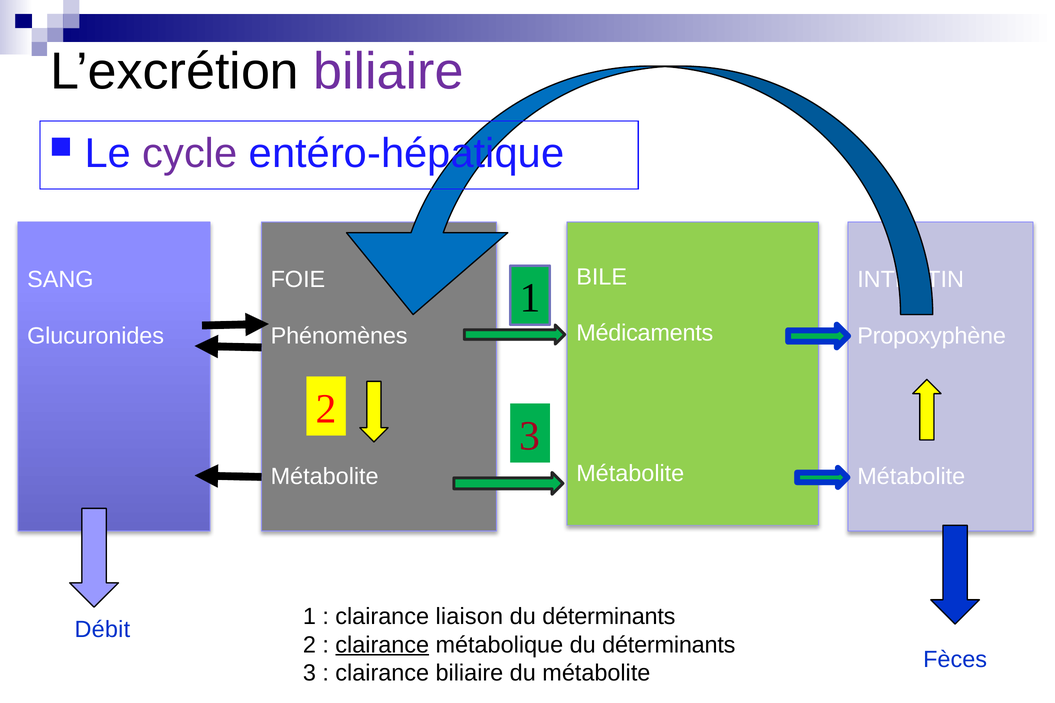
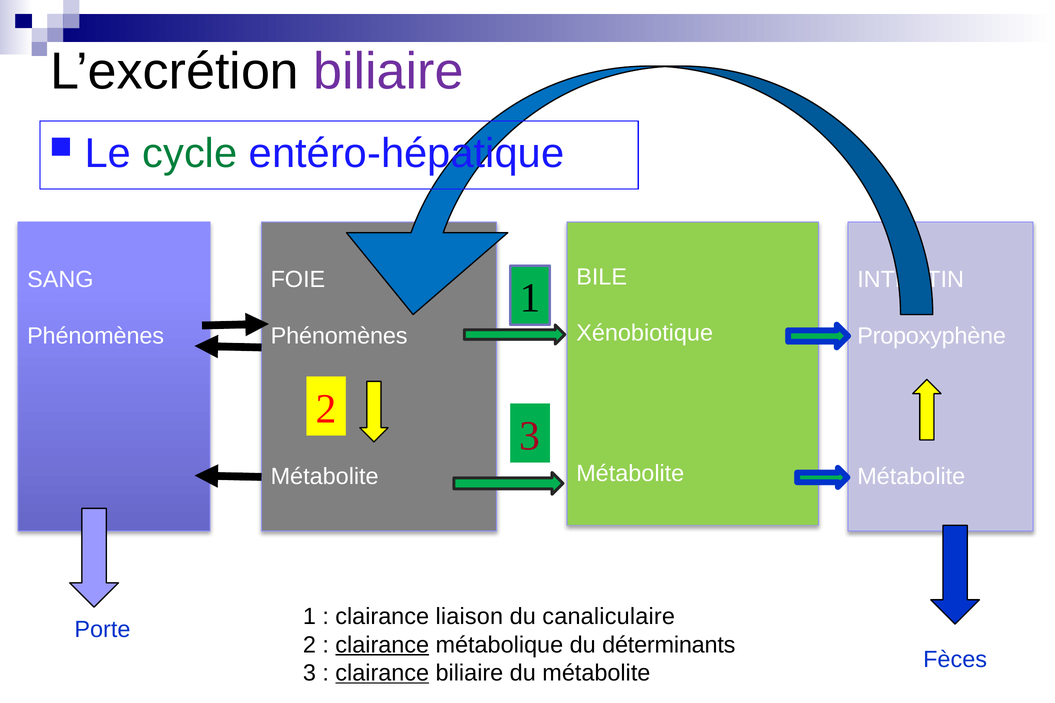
cycle colour: purple -> green (190, 154)
Médicaments: Médicaments -> Xénobiotique (645, 333)
Glucuronides: Glucuronides -> Phénomènes (96, 336)
déterminants: déterminants -> canaliculaire (609, 617)
Débit: Débit -> Porte (102, 630)
clairance underline: none -> present (382, 673)
